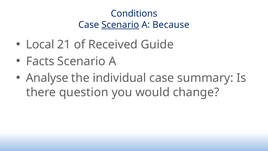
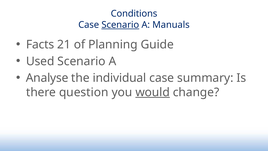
Because: Because -> Manuals (171, 25)
Local: Local -> Facts (40, 44)
Received: Received -> Planning (113, 44)
Facts: Facts -> Used (40, 61)
would underline: none -> present (153, 92)
